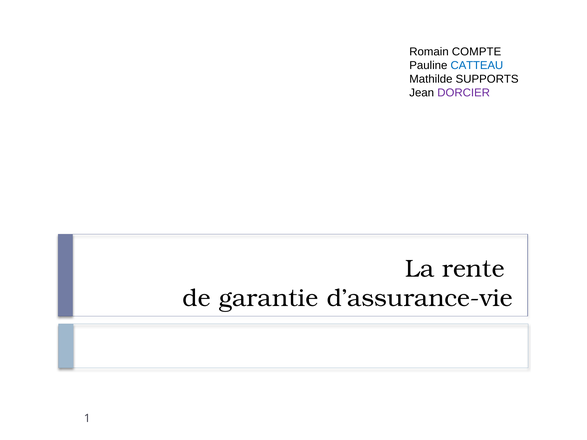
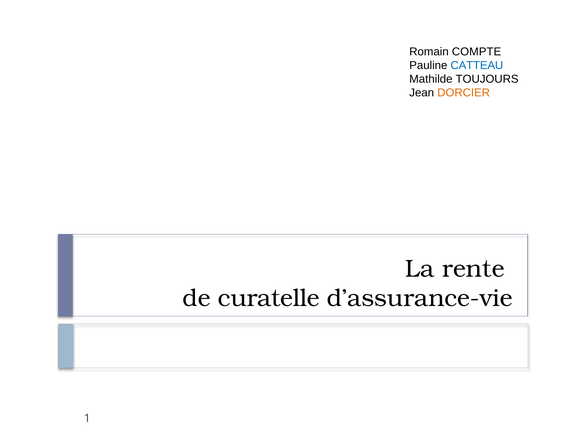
SUPPORTS: SUPPORTS -> TOUJOURS (487, 79)
DORCIER colour: purple -> orange (464, 93)
garantie: garantie -> curatelle (269, 298)
